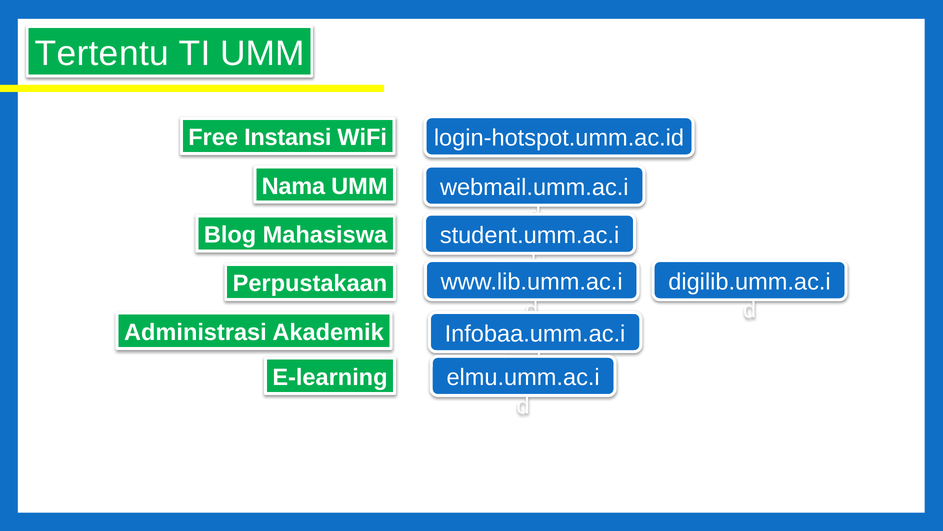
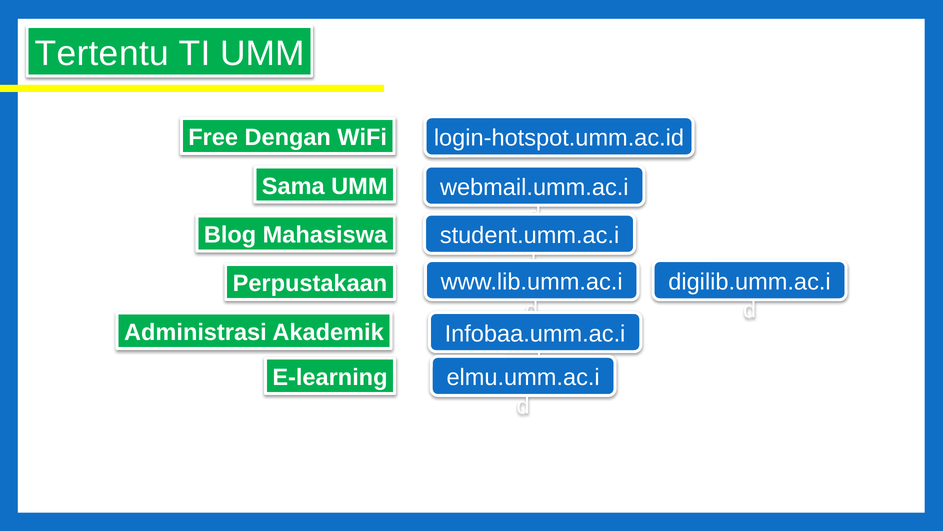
Instansi: Instansi -> Dengan (288, 137)
Nama: Nama -> Sama (293, 186)
